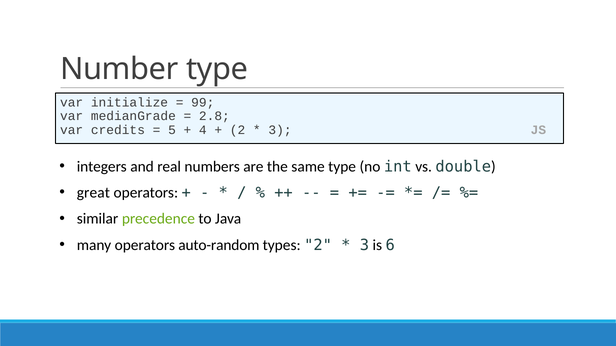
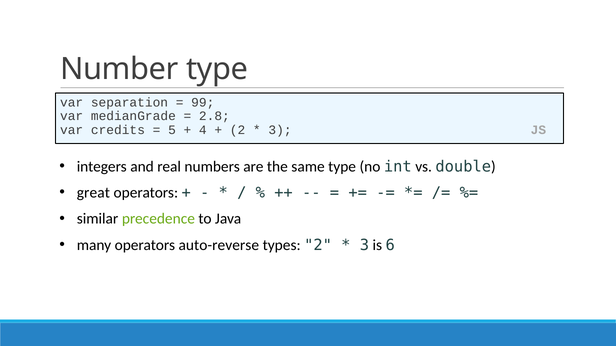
initialize: initialize -> separation (129, 102)
auto-random: auto-random -> auto-reverse (219, 246)
